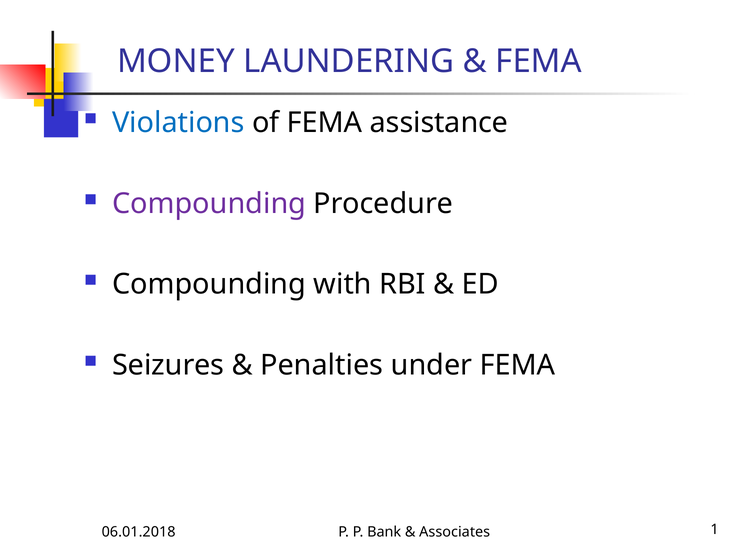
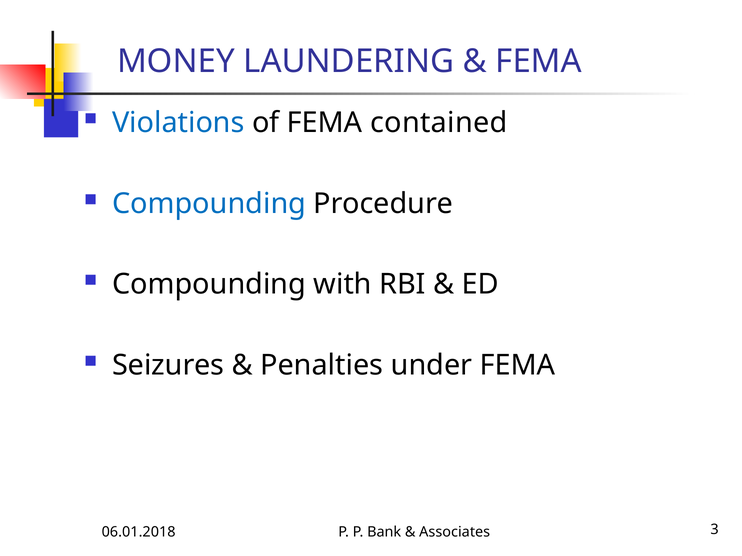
assistance: assistance -> contained (439, 123)
Compounding colour: purple -> blue (209, 204)
1: 1 -> 3 (715, 530)
